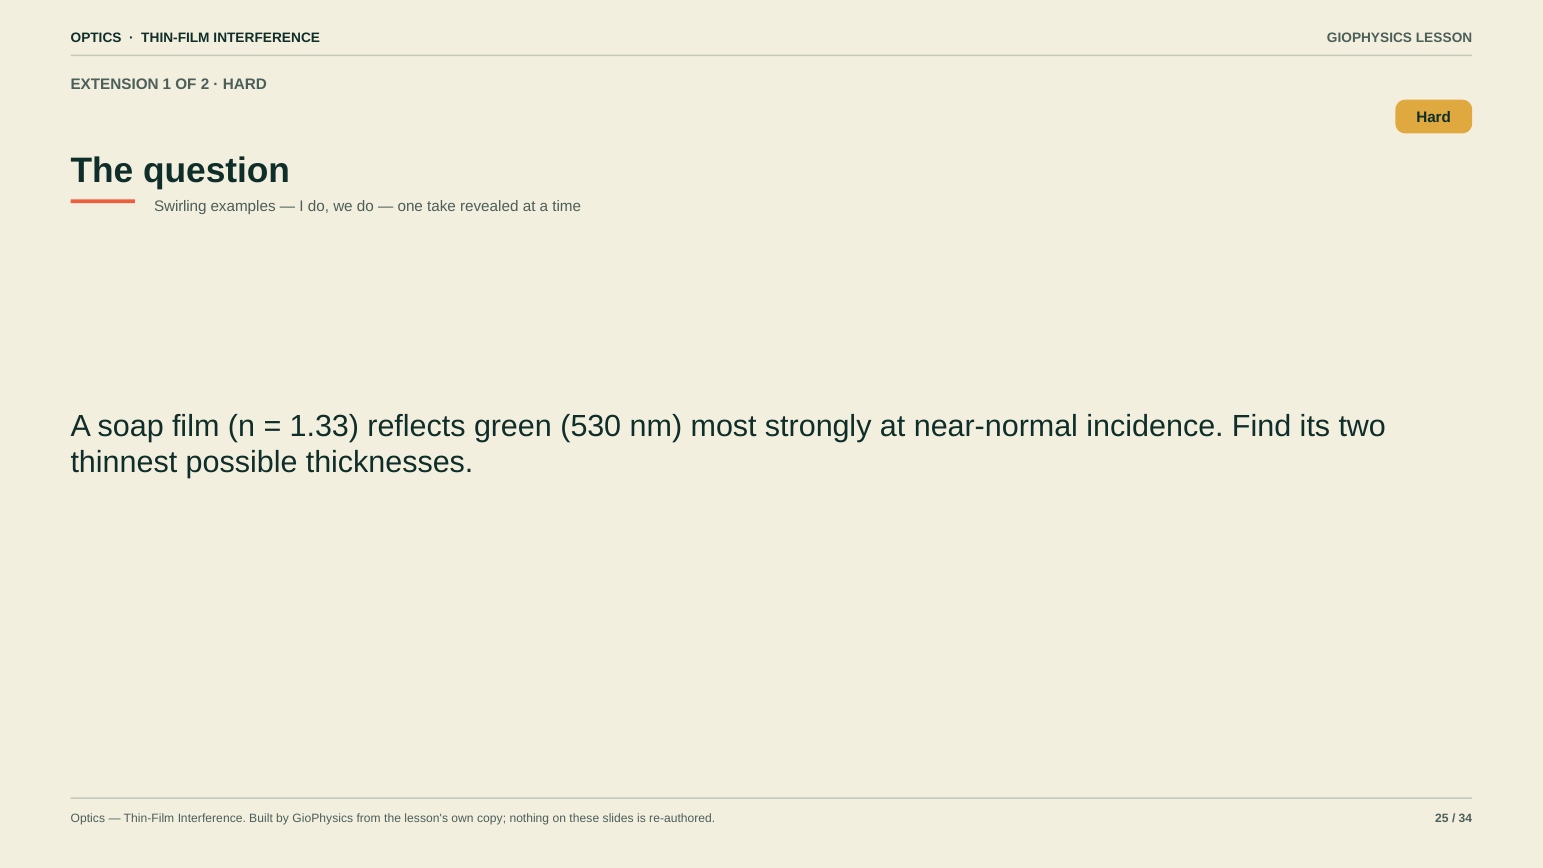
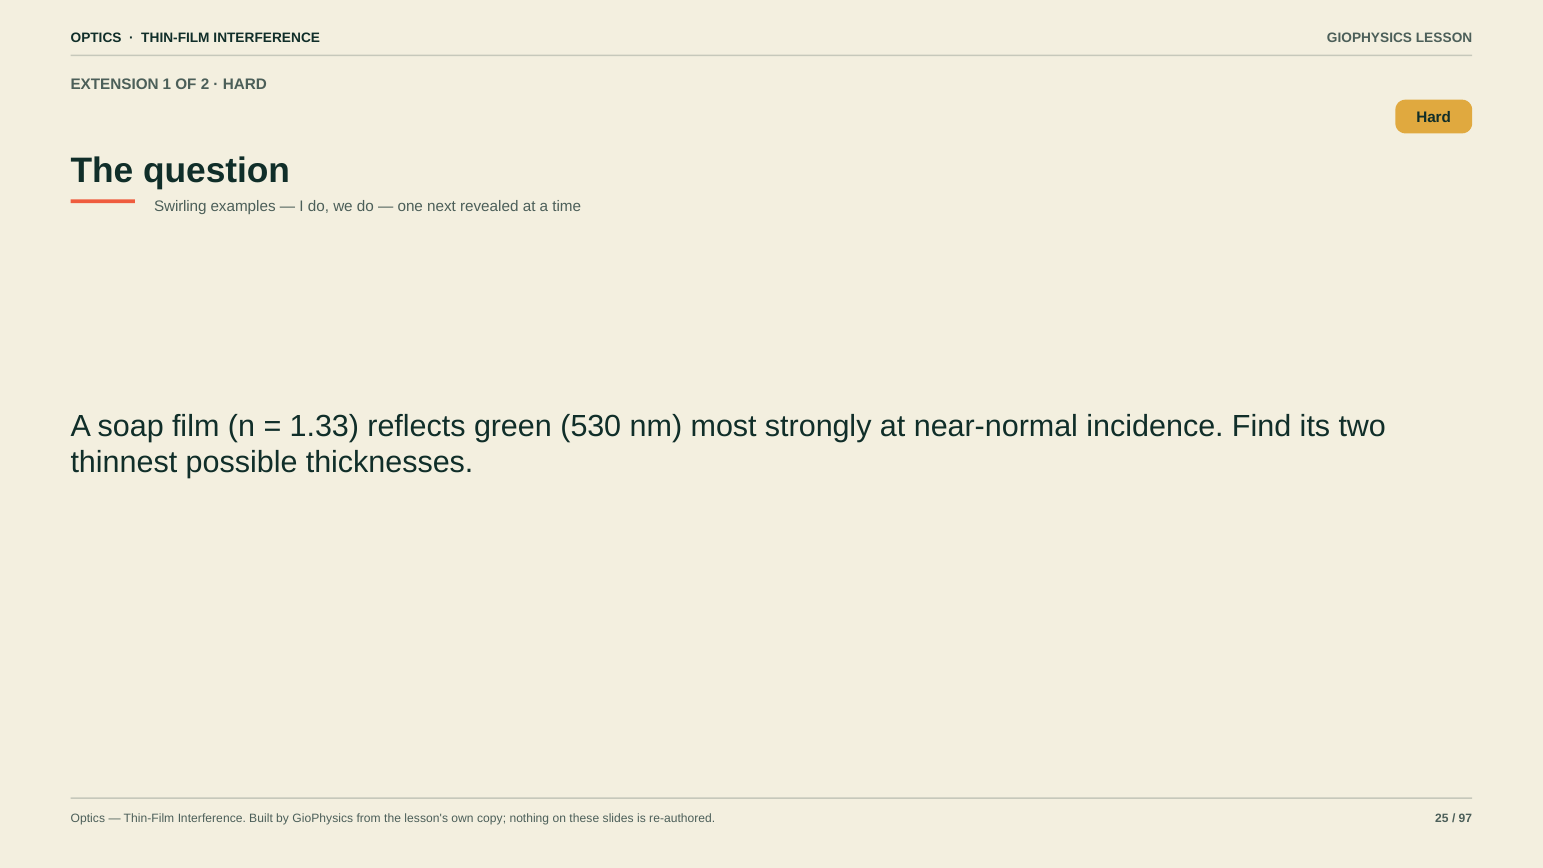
take: take -> next (442, 206)
34: 34 -> 97 (1465, 818)
